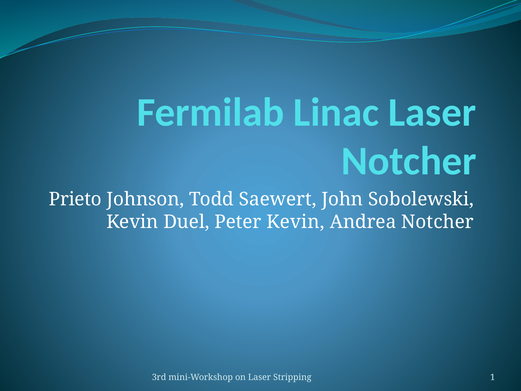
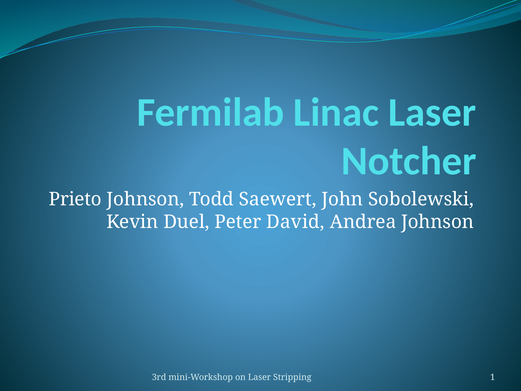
Peter Kevin: Kevin -> David (295, 222)
Andrea Notcher: Notcher -> Johnson (438, 222)
